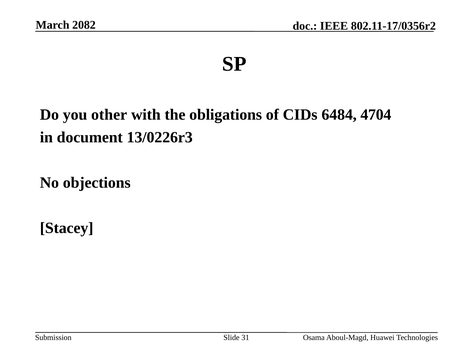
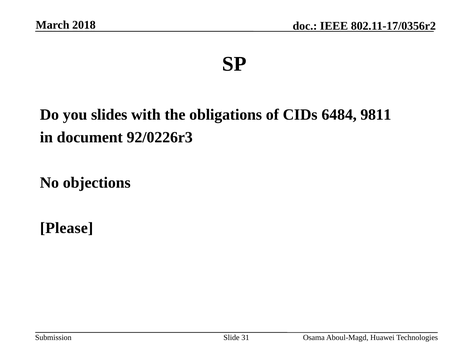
2082: 2082 -> 2018 (84, 25)
other: other -> slides (109, 114)
4704: 4704 -> 9811 (376, 114)
13/0226r3: 13/0226r3 -> 92/0226r3 (160, 137)
Stacey: Stacey -> Please (67, 228)
